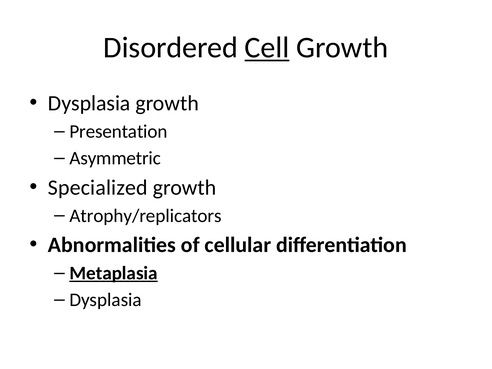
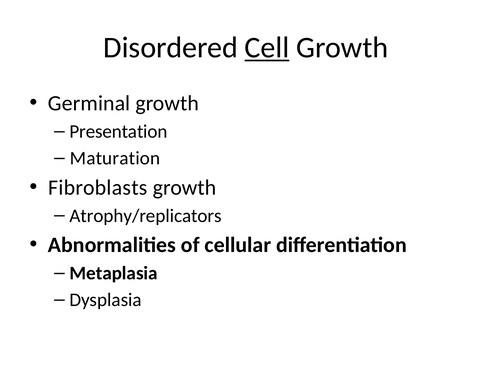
Dysplasia: Dysplasia -> Germinal (89, 103)
Asymmetric: Asymmetric -> Maturation (115, 158)
Specialized: Specialized -> Fibroblasts (98, 187)
Metaplasia underline: present -> none (114, 273)
